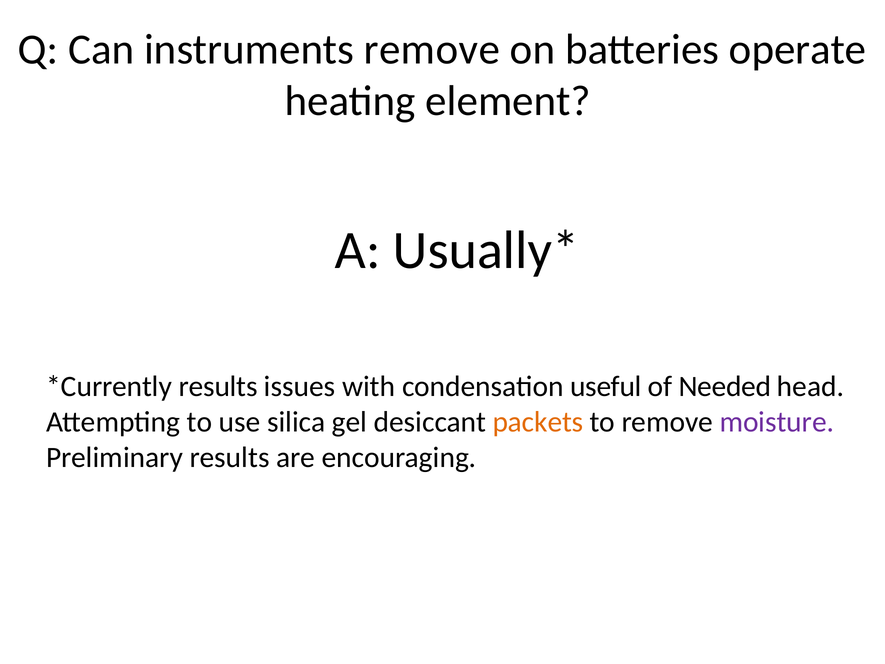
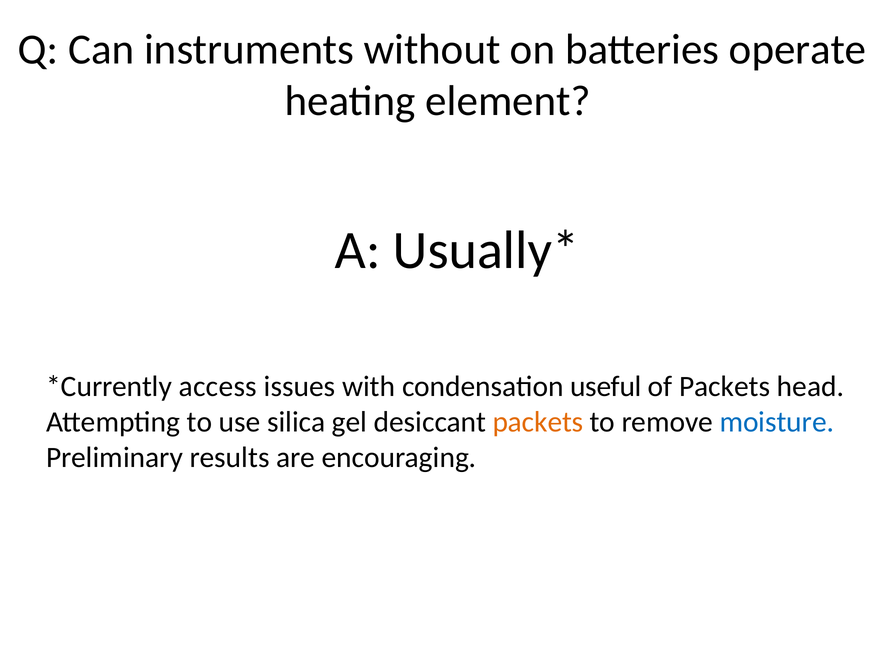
instruments remove: remove -> without (432, 49)
results: results -> access (218, 386)
of Needed: Needed -> Packets (725, 386)
moisture colour: purple -> blue (777, 422)
